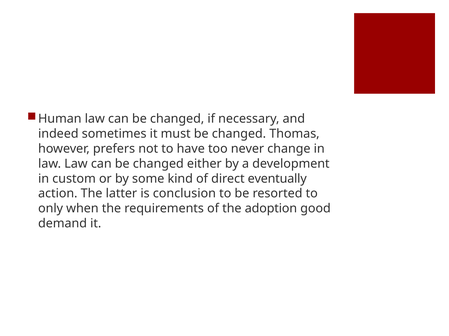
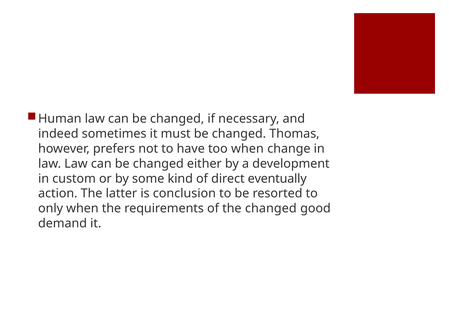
too never: never -> when (247, 149)
the adoption: adoption -> changed (271, 209)
